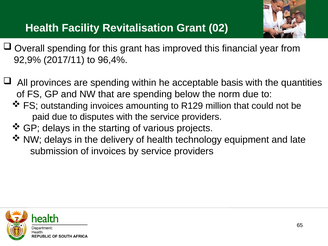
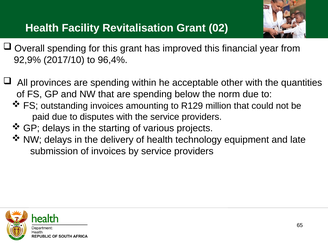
2017/11: 2017/11 -> 2017/10 (64, 60)
basis: basis -> other (232, 83)
